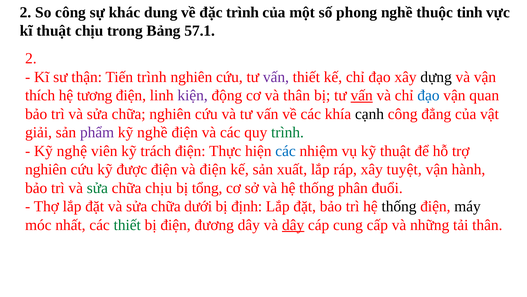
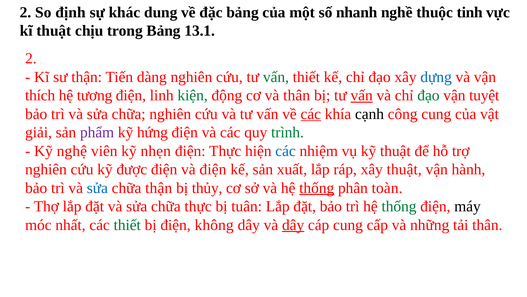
So công: công -> định (71, 12)
đặc trình: trình -> bảng (243, 12)
phong: phong -> nhanh (357, 12)
57.1: 57.1 -> 13.1 (200, 31)
Tiến trình: trình -> dàng (152, 77)
vấn colour: purple -> green (276, 77)
dựng colour: black -> blue (436, 77)
kiện colour: purple -> green (193, 95)
đạo colour: blue -> green (428, 95)
quan: quan -> tuyệt (484, 95)
các underline: none -> present (311, 114)
công đẳng: đẳng -> cung (436, 114)
kỹ nghề: nghề -> hứng (152, 132)
trách: trách -> nhẹn (156, 151)
xây tuyệt: tuyệt -> thuật (404, 169)
sửa colour: green -> blue (97, 188)
chữa chịu: chịu -> thận (159, 188)
tổng: tổng -> thủy (207, 188)
thống underline: none -> present (317, 188)
đuổi: đuổi -> toàn (387, 188)
chữa dưới: dưới -> thực (198, 206)
định: định -> tuân (247, 206)
thống colour: black -> green (399, 206)
đương: đương -> không (214, 225)
